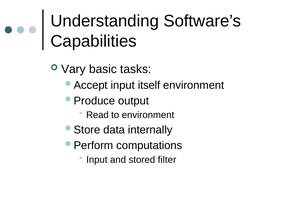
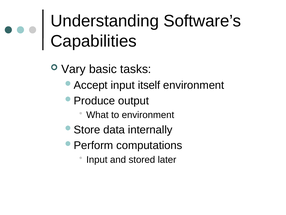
Read: Read -> What (97, 115)
filter: filter -> later (167, 159)
